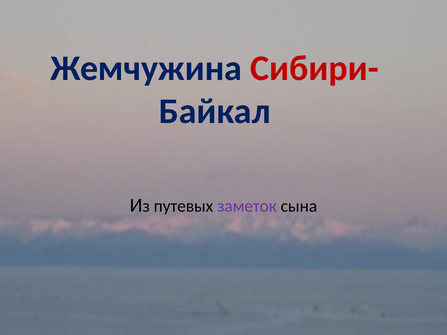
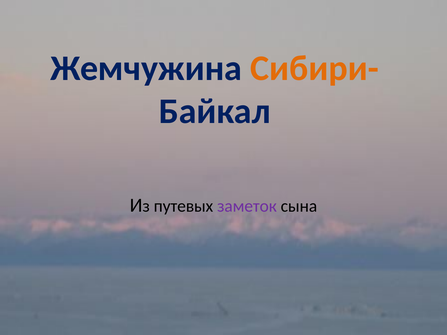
Сибири- colour: red -> orange (314, 68)
